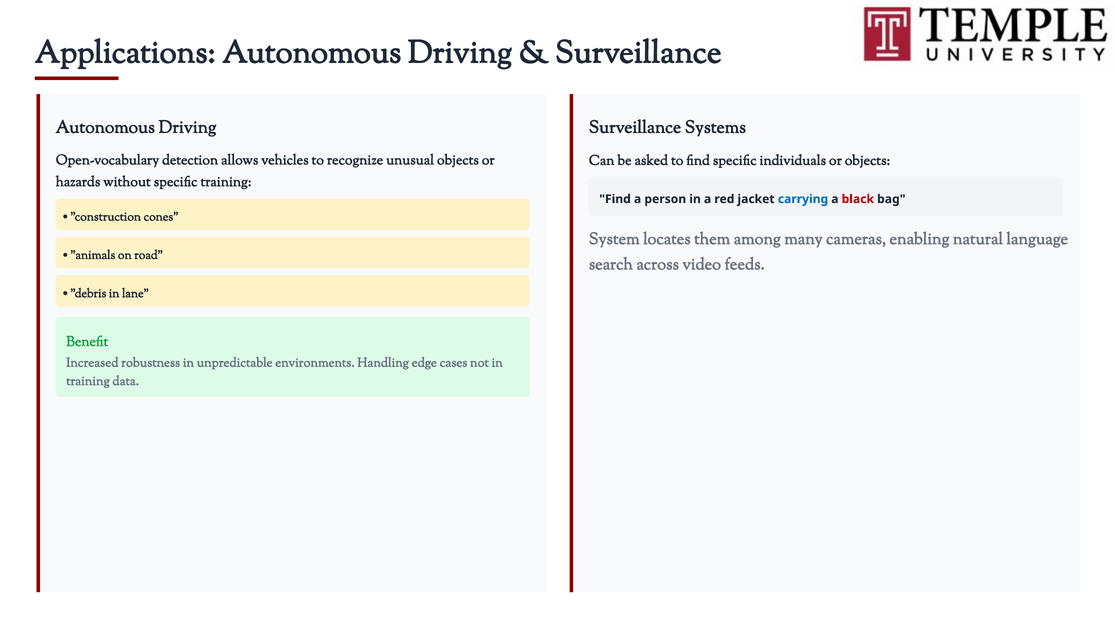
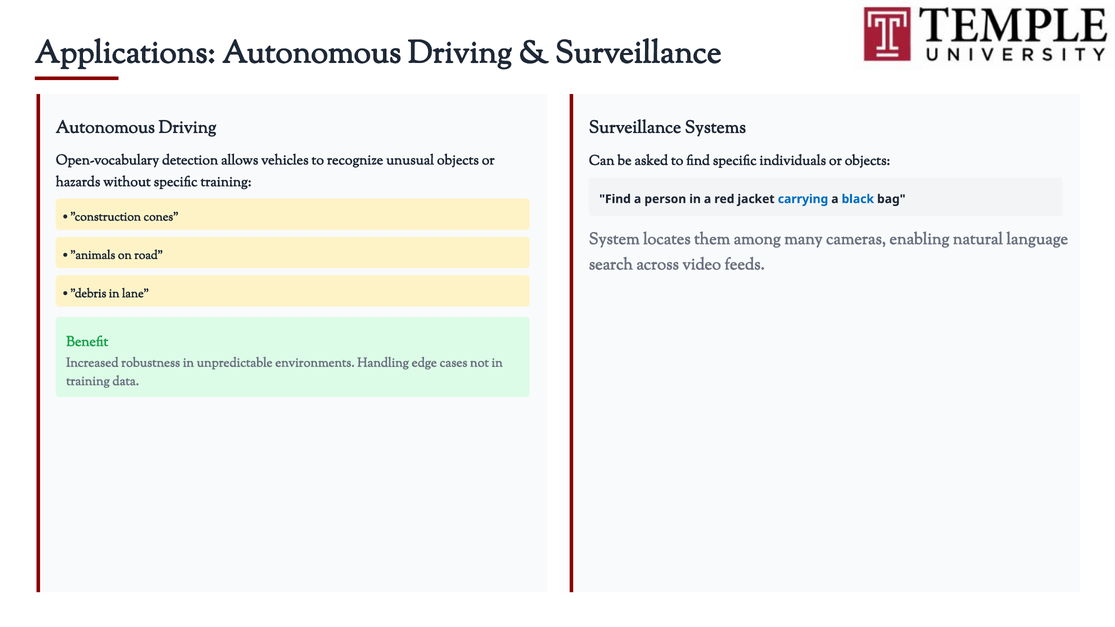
black colour: red -> blue (858, 199)
